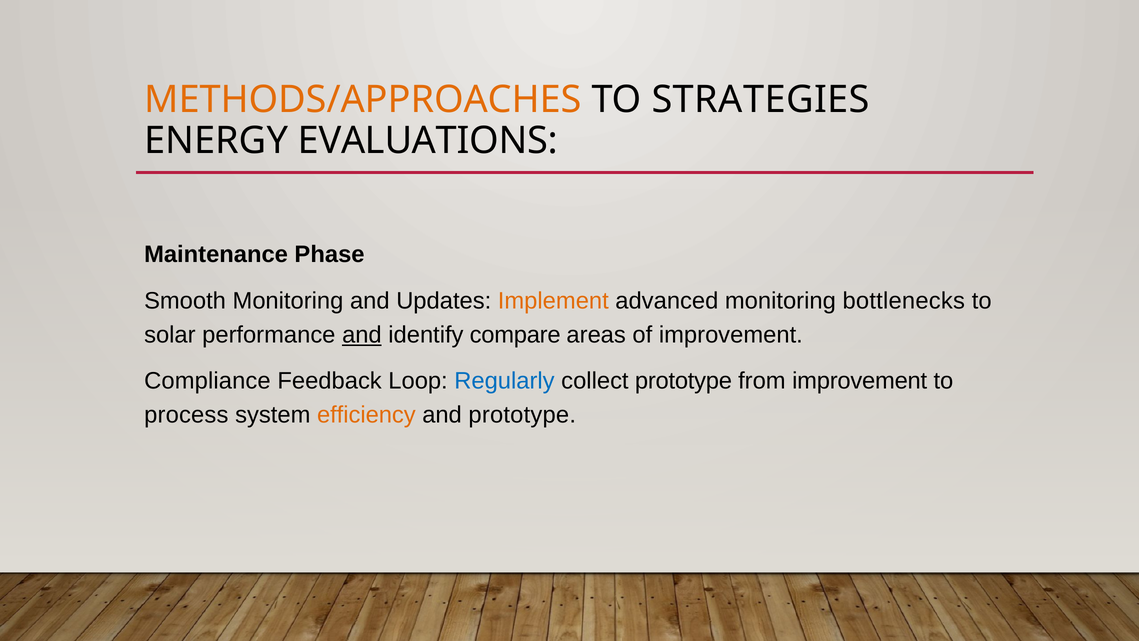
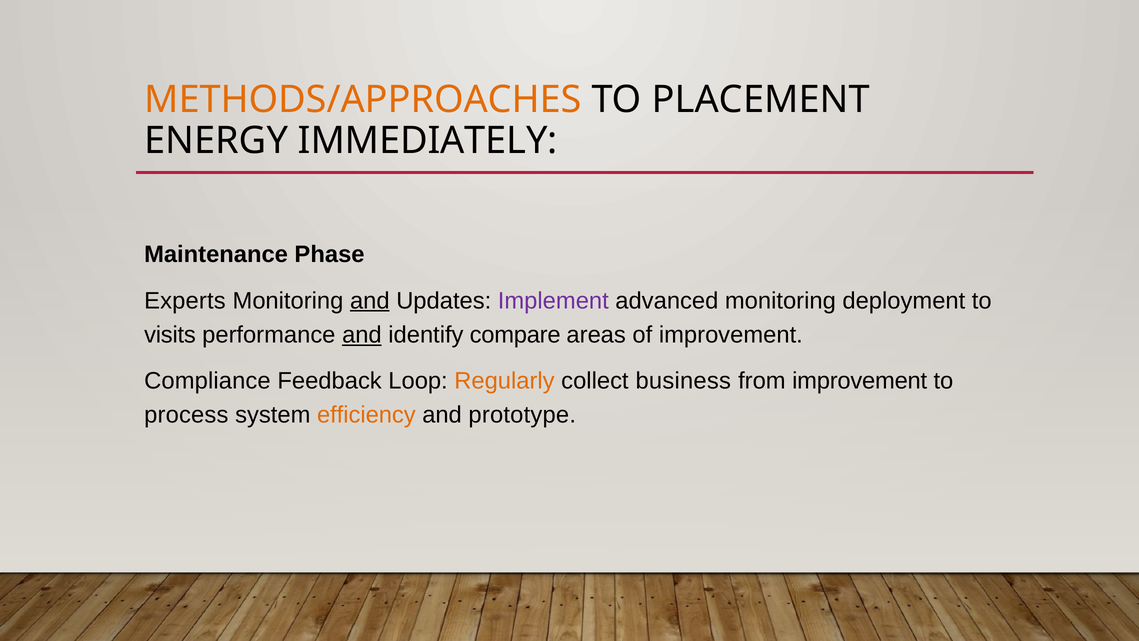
STRATEGIES: STRATEGIES -> PLACEMENT (761, 100)
EVALUATIONS: EVALUATIONS -> IMMEDIATELY (428, 141)
Smooth: Smooth -> Experts (185, 301)
and underline: none -> present (370, 301)
Implement colour: orange -> purple (553, 301)
bottlenecks: bottlenecks -> deployment (904, 301)
solar: solar -> visits (170, 335)
Regularly colour: blue -> orange (504, 381)
collect prototype: prototype -> business (683, 381)
